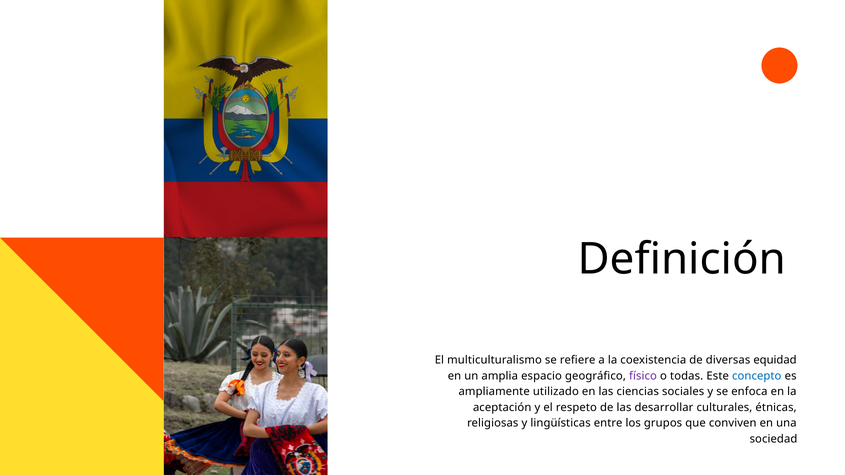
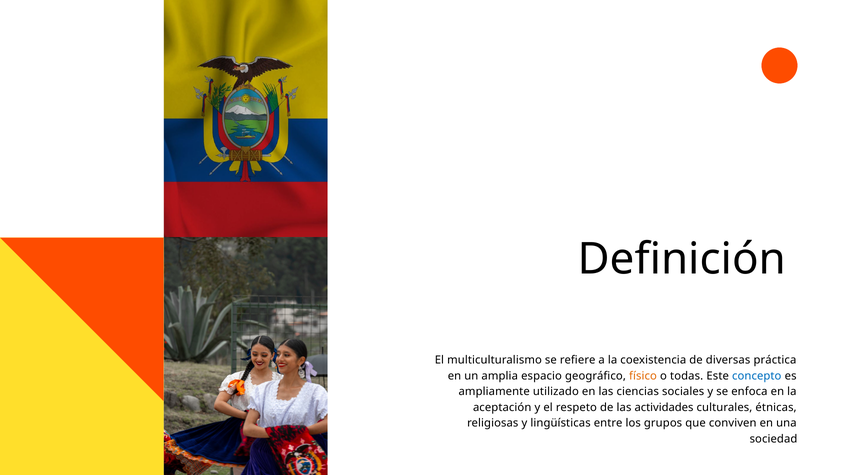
equidad: equidad -> práctica (775, 360)
físico colour: purple -> orange (643, 376)
desarrollar: desarrollar -> actividades (664, 408)
